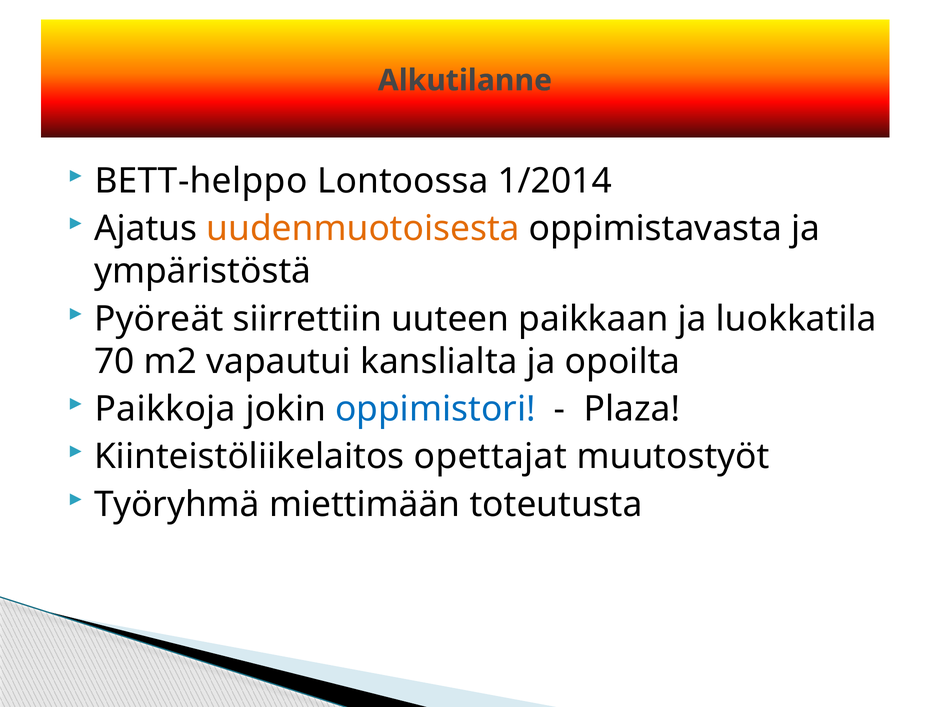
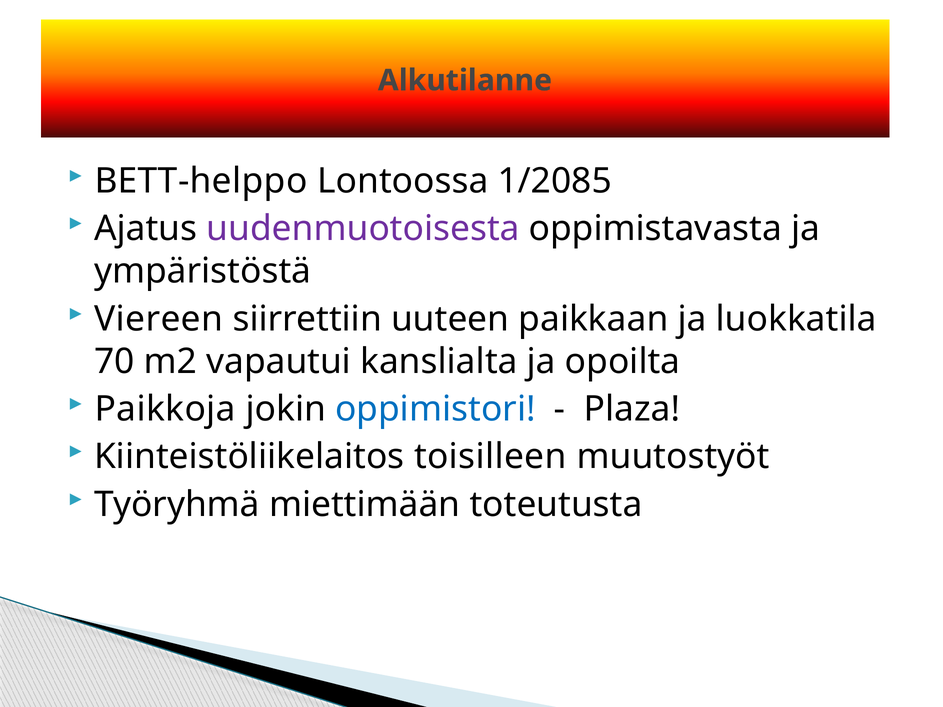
1/2014: 1/2014 -> 1/2085 (555, 181)
uudenmuotoisesta colour: orange -> purple (363, 229)
Pyöreät: Pyöreät -> Viereen (159, 319)
opettajat: opettajat -> toisilleen (490, 457)
